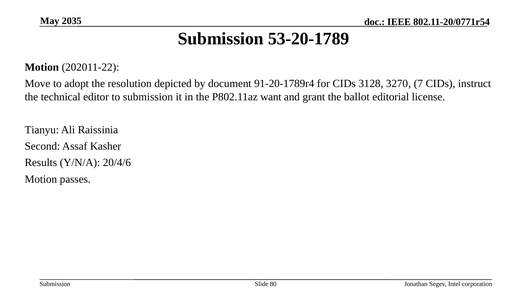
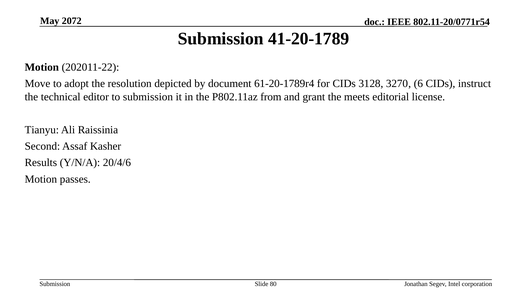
2035: 2035 -> 2072 (72, 21)
53-20-1789: 53-20-1789 -> 41-20-1789 (309, 39)
91-20-1789r4: 91-20-1789r4 -> 61-20-1789r4 (284, 84)
7: 7 -> 6 (418, 84)
want: want -> from (271, 97)
ballot: ballot -> meets (357, 97)
